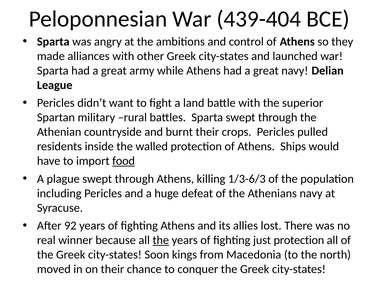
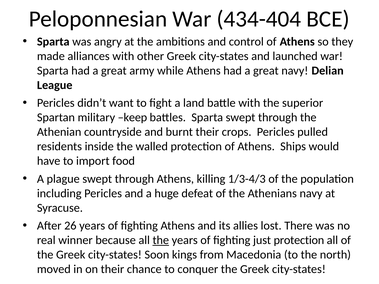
439-404: 439-404 -> 434-404 (259, 19)
rural: rural -> keep (132, 118)
food underline: present -> none (124, 161)
1/3-6/3: 1/3-6/3 -> 1/3-4/3 (247, 179)
92: 92 -> 26 (70, 226)
